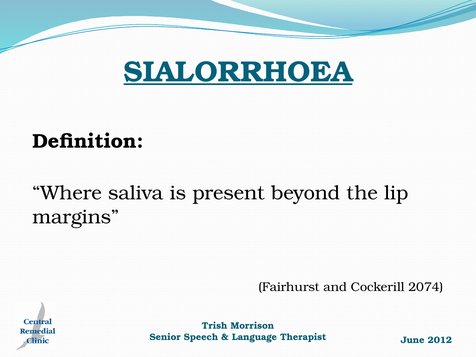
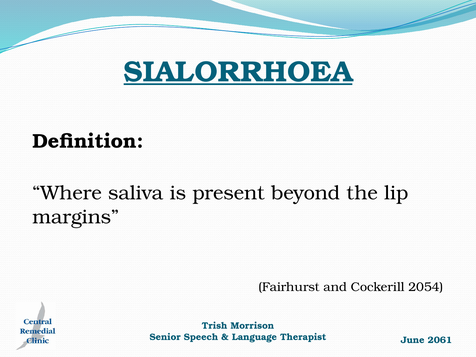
2074: 2074 -> 2054 (426, 287)
2012: 2012 -> 2061 (440, 340)
